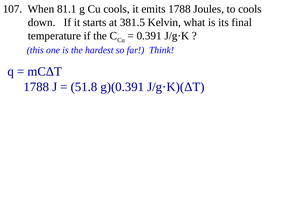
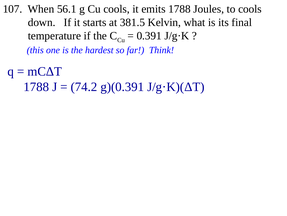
81.1: 81.1 -> 56.1 (67, 9)
51.8: 51.8 -> 74.2 (84, 87)
